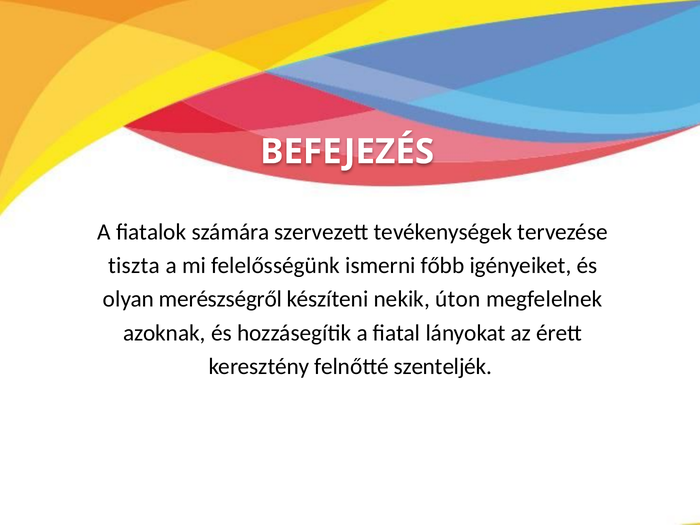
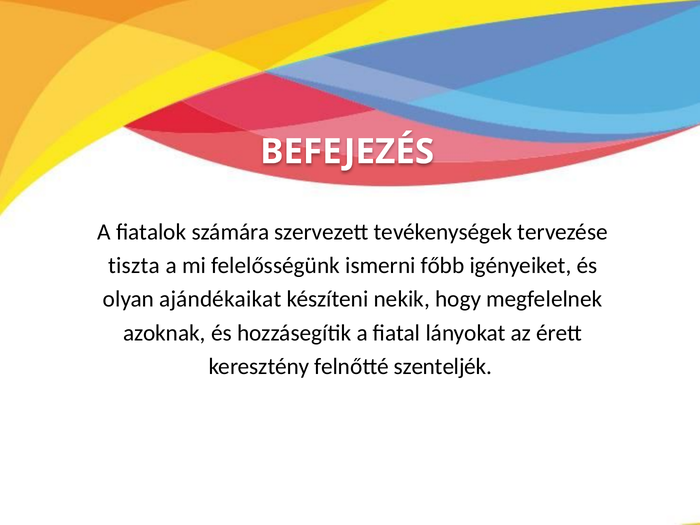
merészségről: merészségről -> ajándékaikat (220, 299)
úton: úton -> hogy (458, 299)
